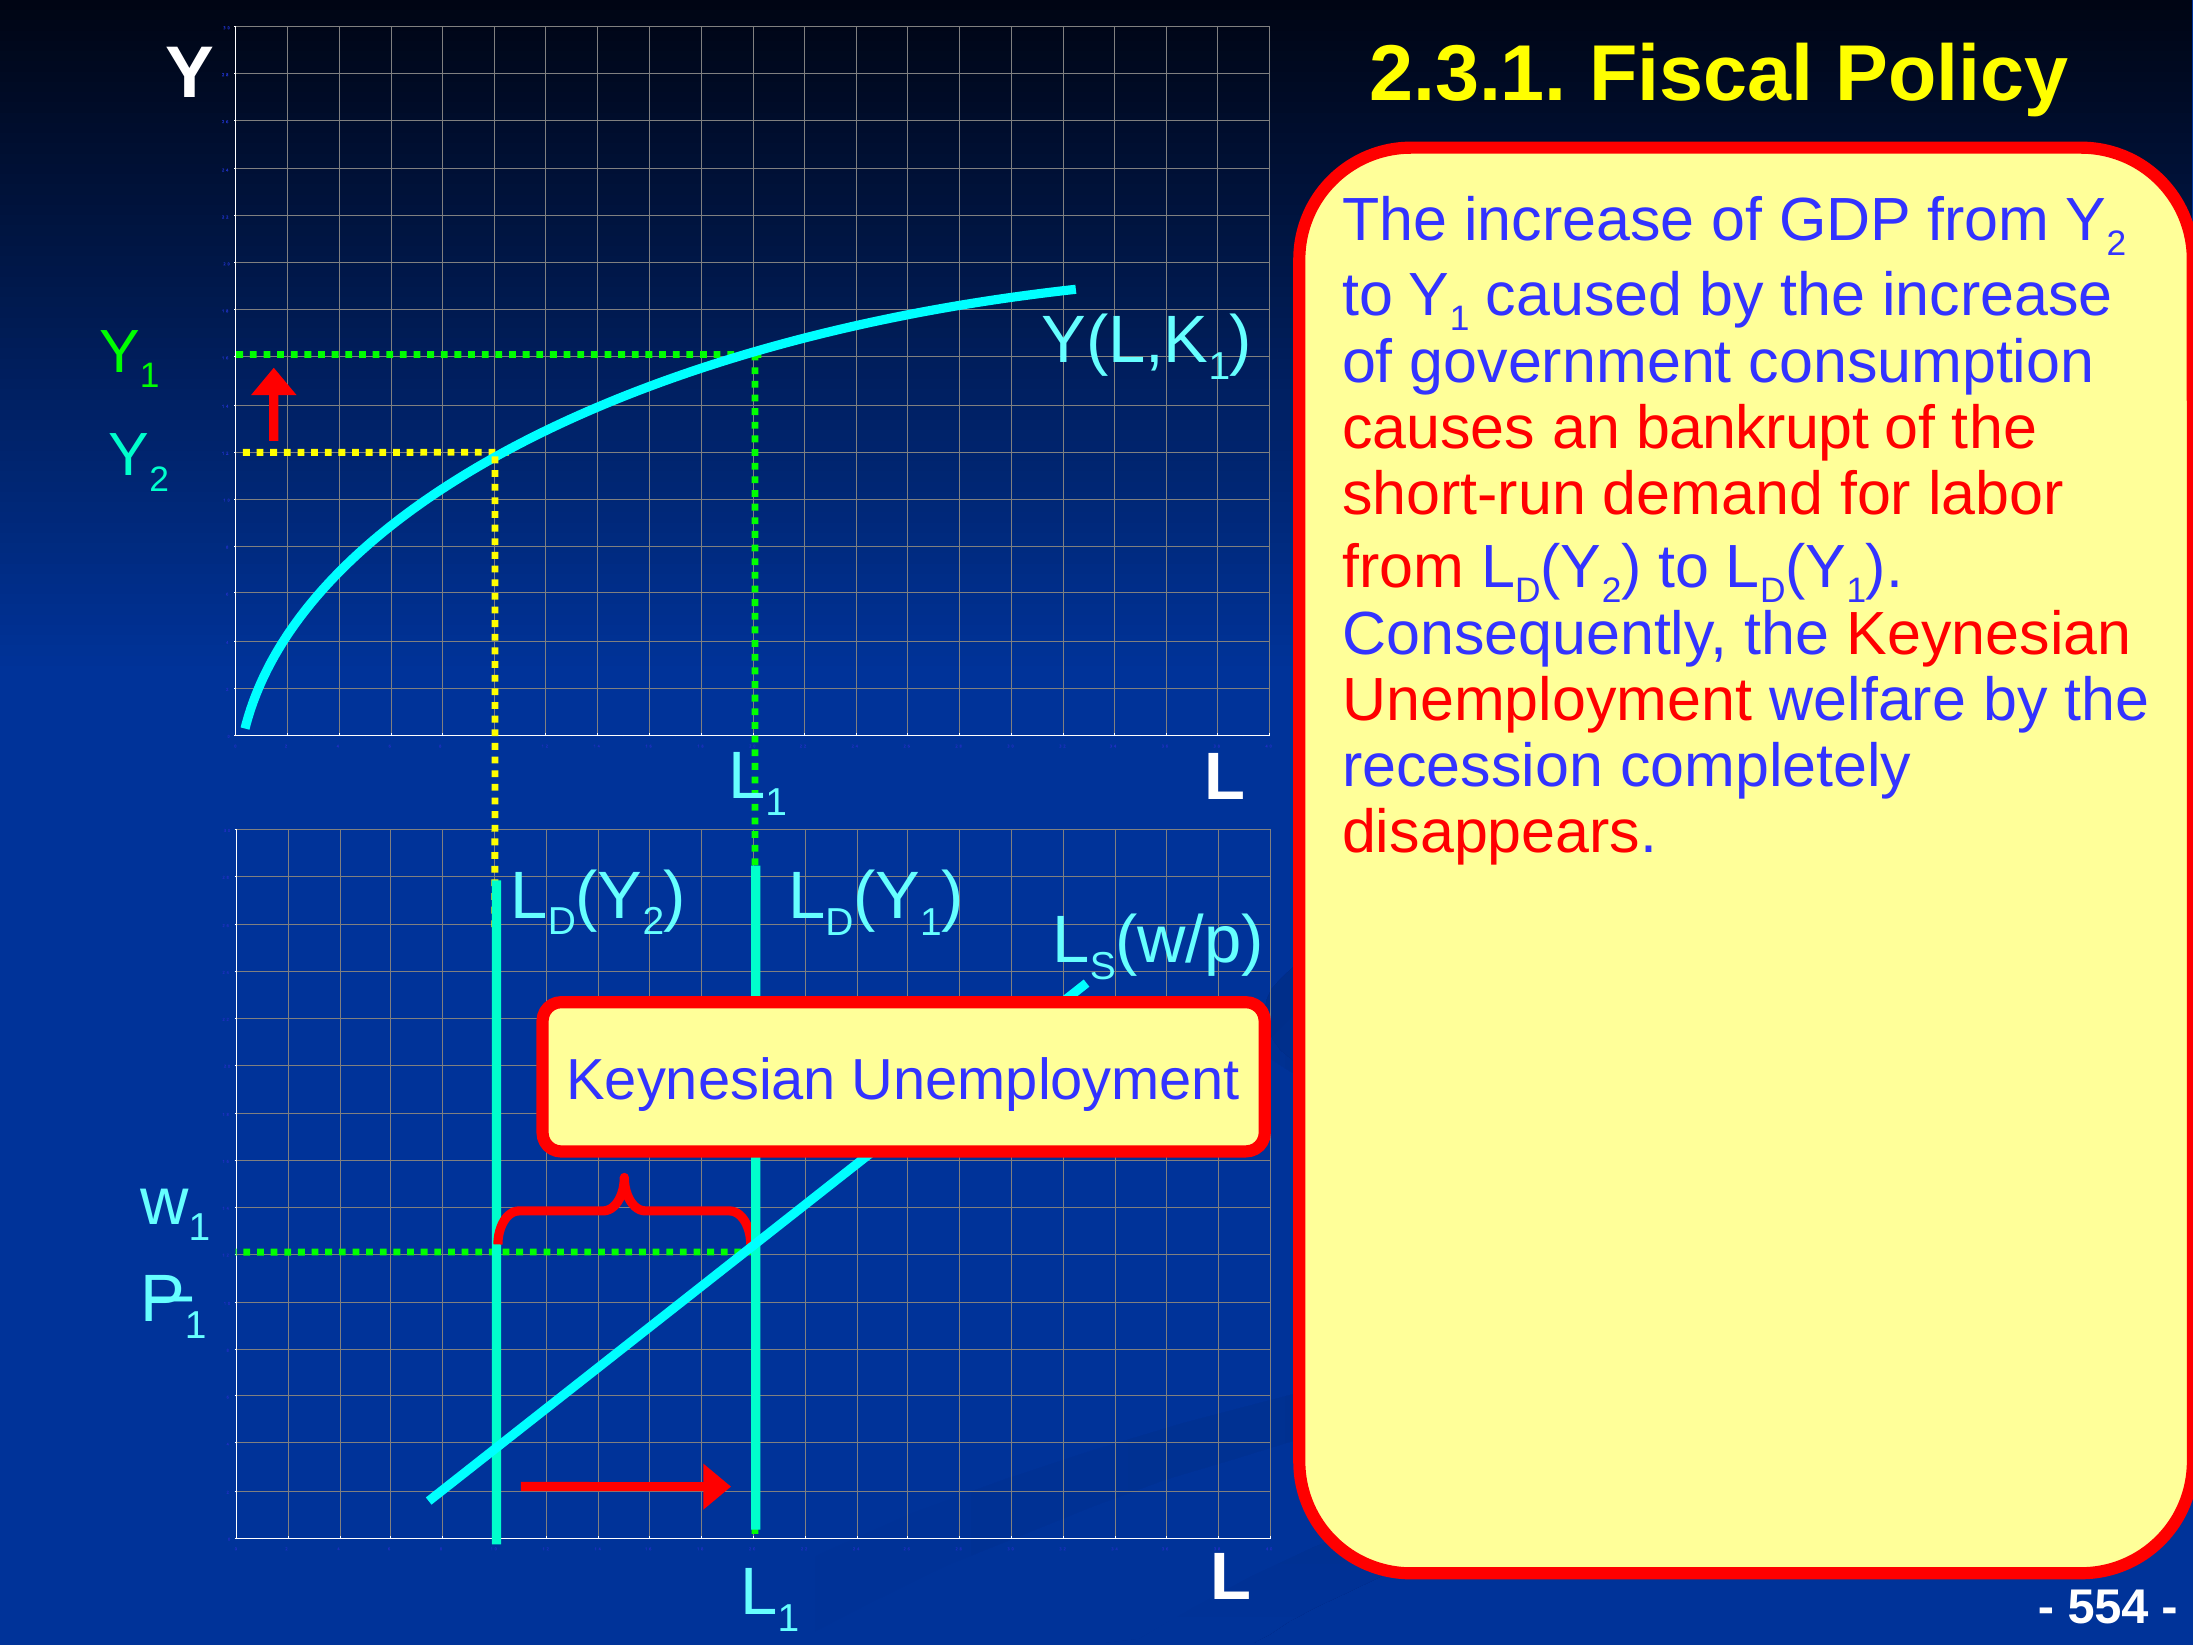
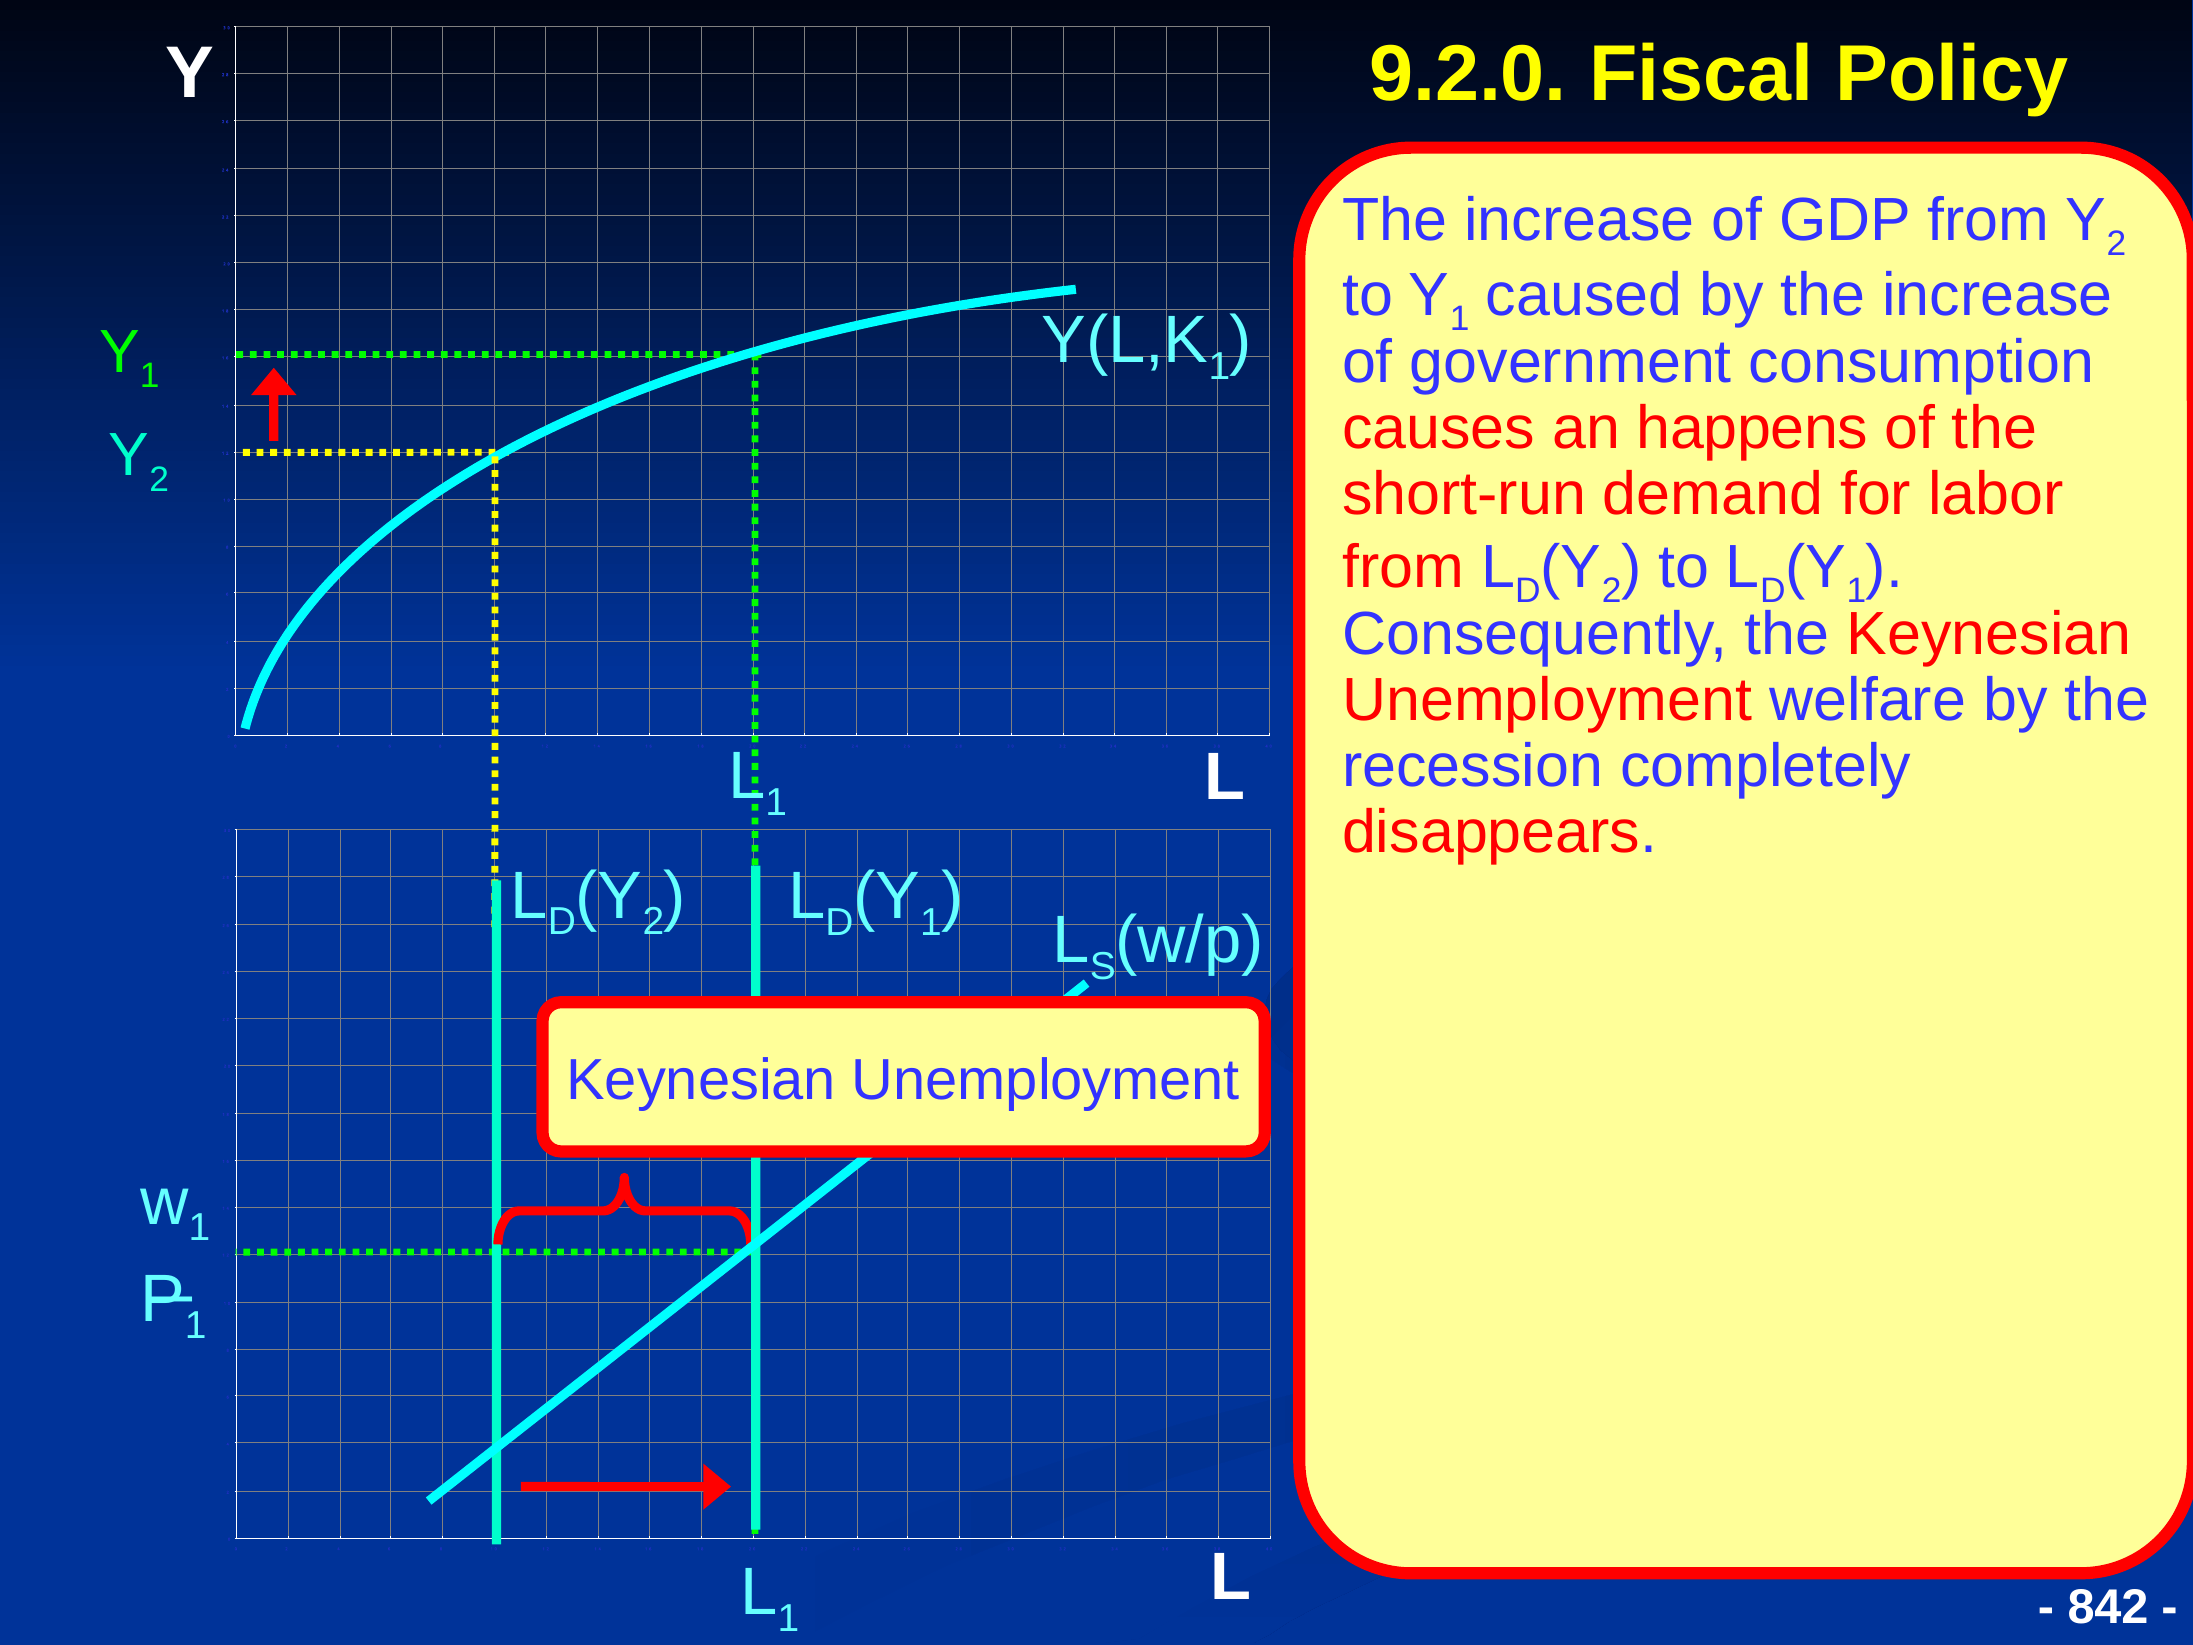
2.3.1: 2.3.1 -> 9.2.0 (1468, 74)
bankrupt: bankrupt -> happens (1752, 428)
554: 554 -> 842 (2108, 1607)
